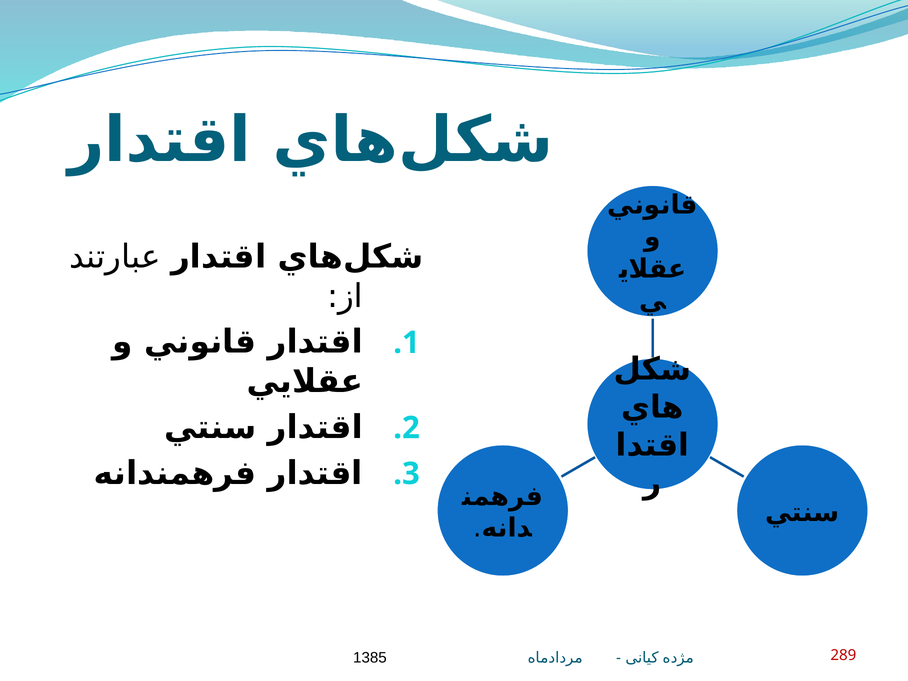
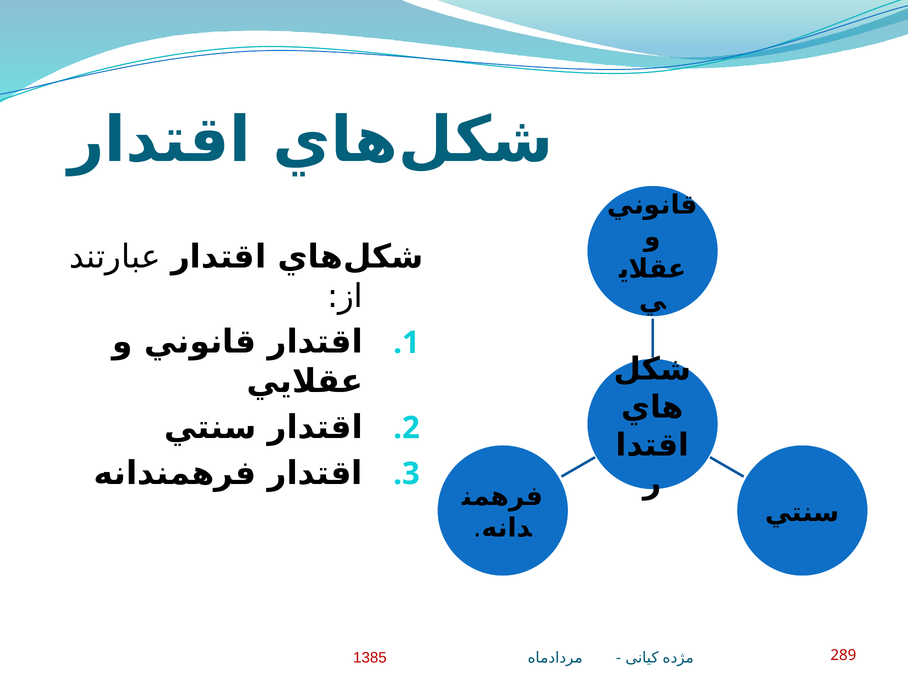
1385 colour: black -> red (370, 658)
